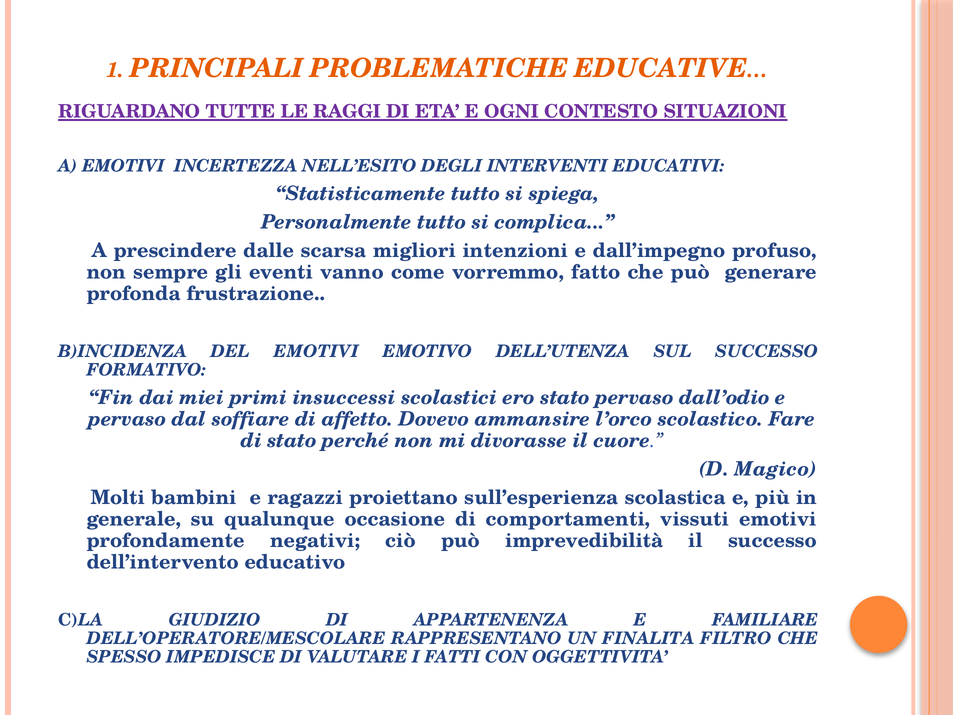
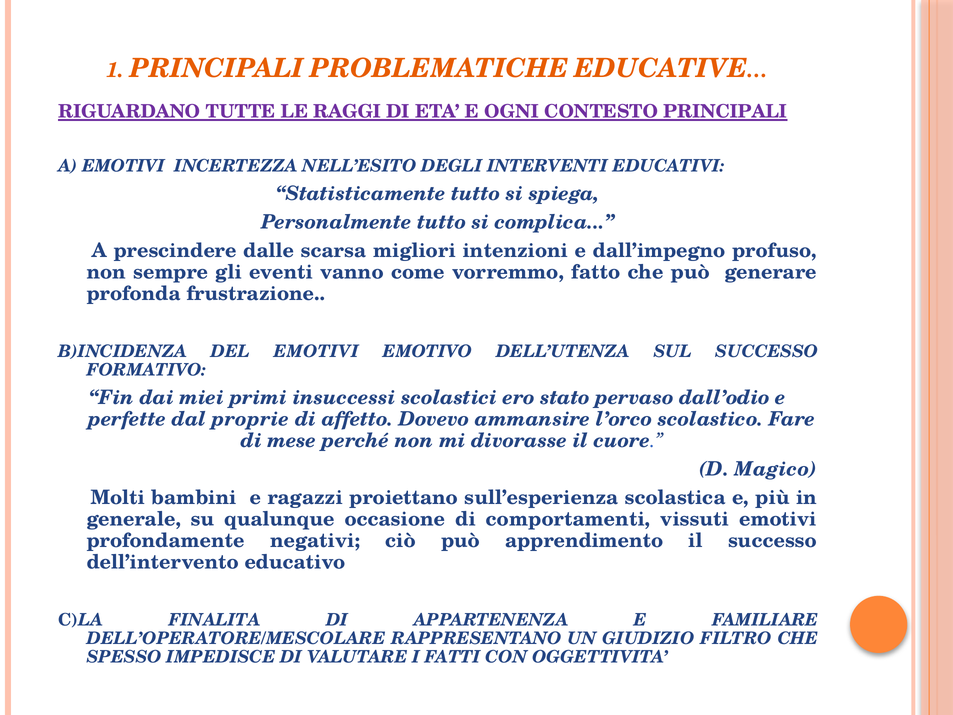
CONTESTO SITUAZIONI: SITUAZIONI -> PRINCIPALI (725, 112)
pervaso: pervaso -> perfette (127, 419)
soffiare: soffiare -> proprie (250, 419)
di stato: stato -> mese (292, 440)
imprevedibilità: imprevedibilità -> apprendimento (584, 540)
GIUDIZIO: GIUDIZIO -> FINALITA (215, 620)
FINALITA: FINALITA -> GIUDIZIO (648, 638)
